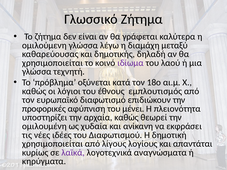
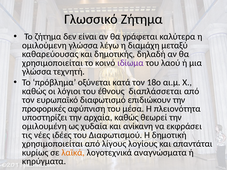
εμπλουτισμός: εμπλουτισμός -> διαπλάσσεται (155, 91)
μένει: μένει -> μέσα (133, 109)
λαϊκά colour: purple -> orange (73, 153)
